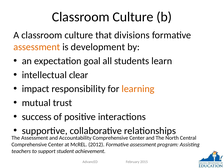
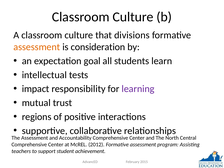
development: development -> consideration (98, 47)
clear: clear -> tests (79, 75)
learning colour: orange -> purple (138, 89)
success: success -> regions (37, 117)
